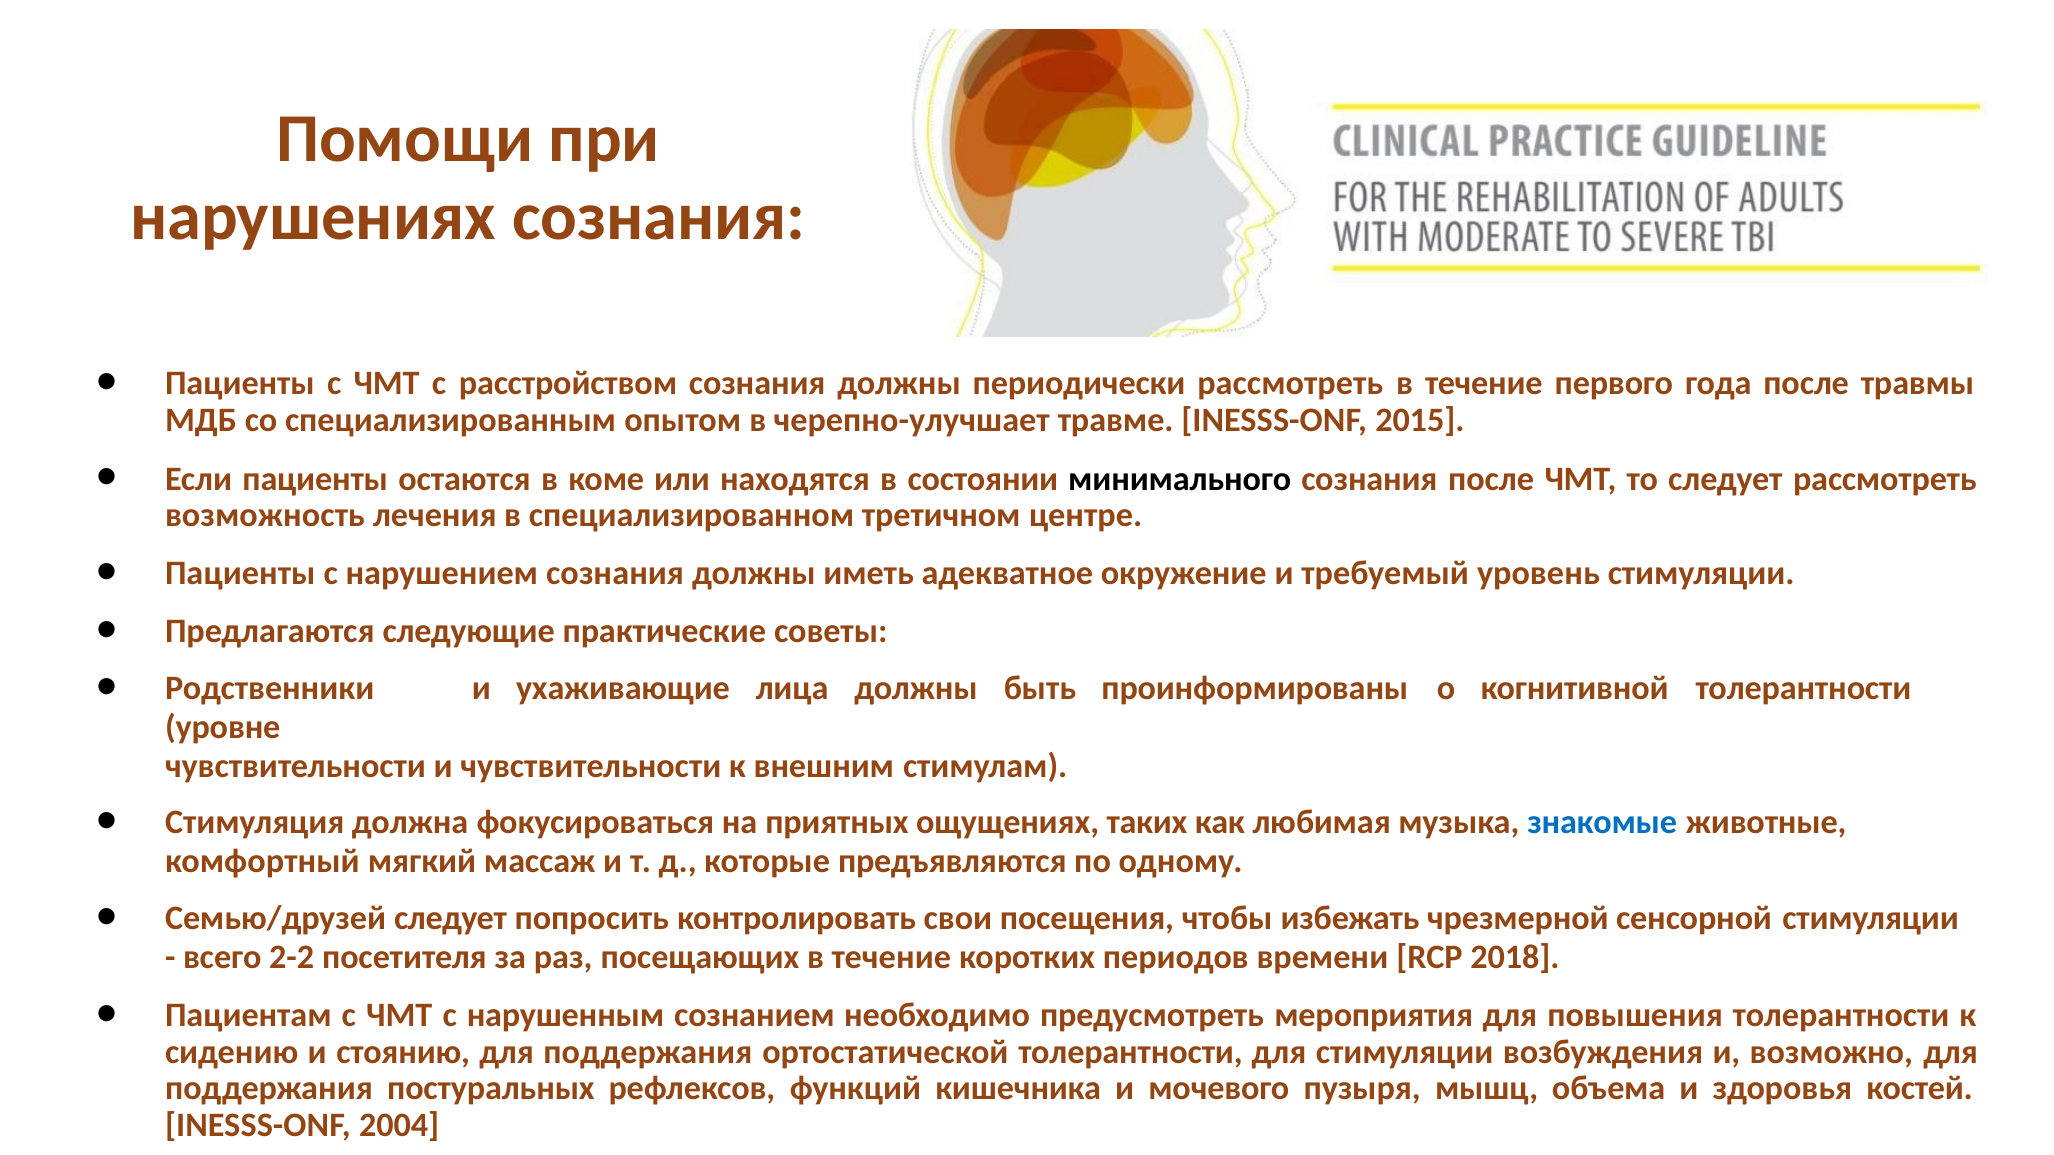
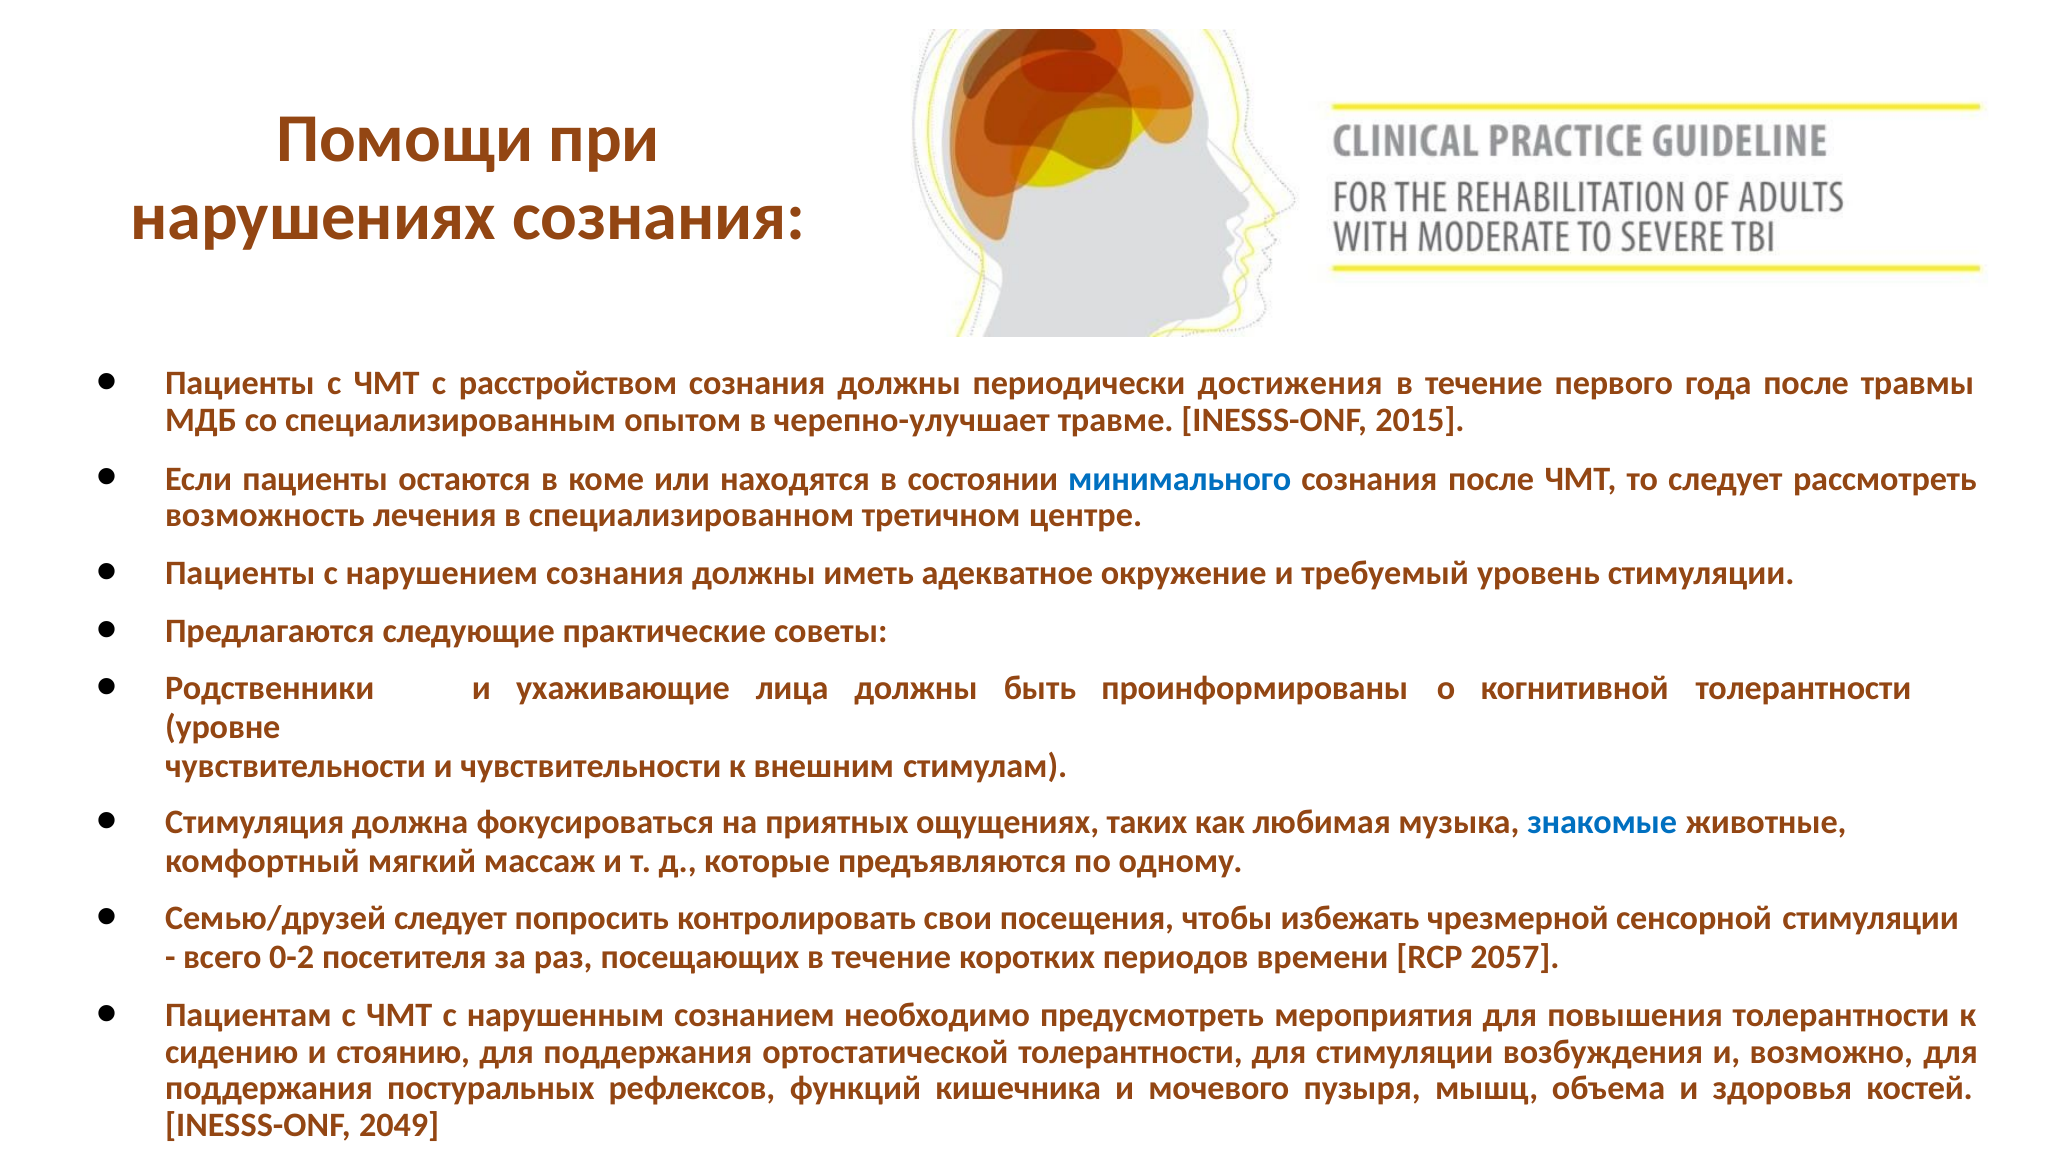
периодически рассмотреть: рассмотреть -> достижения (1290, 383)
минимального colour: black -> blue (1180, 479)
2-2: 2-2 -> 0-2 (292, 957)
2018: 2018 -> 2057 (1515, 957)
2004: 2004 -> 2049 (399, 1126)
